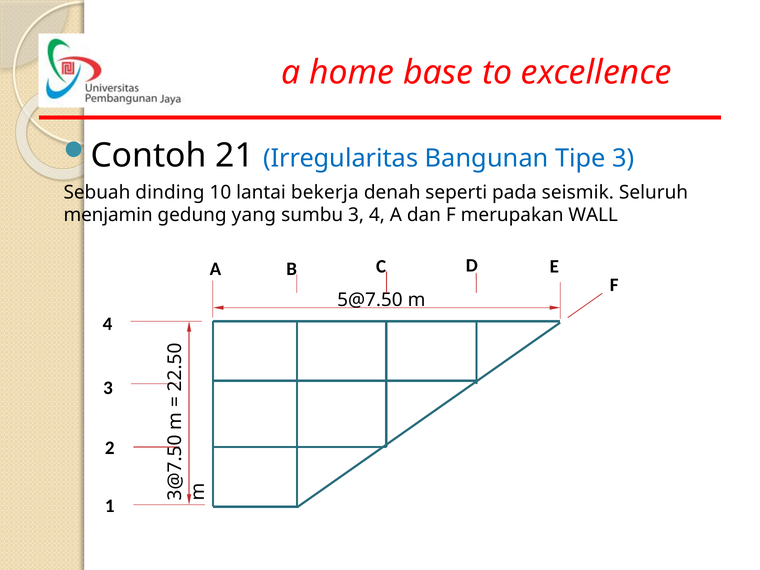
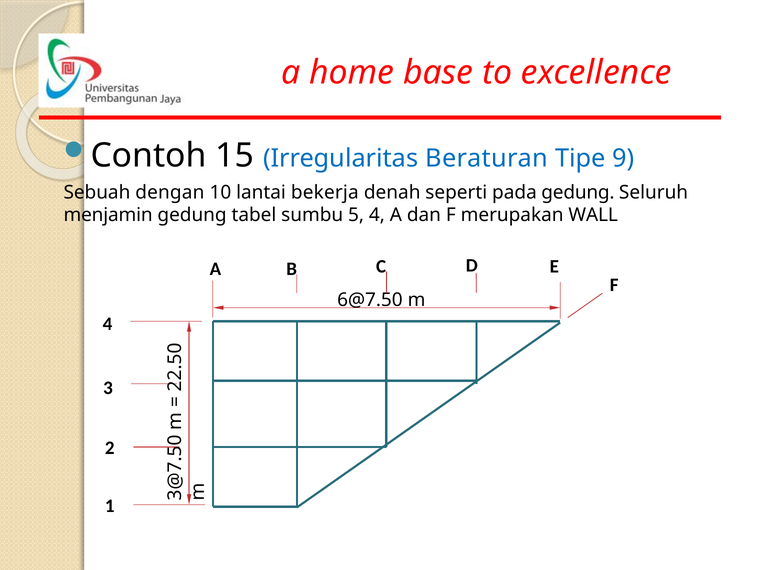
21: 21 -> 15 (235, 155)
Bangunan: Bangunan -> Beraturan (487, 158)
Tipe 3: 3 -> 9 (623, 158)
dinding: dinding -> dengan (170, 192)
pada seismik: seismik -> gedung (578, 192)
yang: yang -> tabel (254, 215)
sumbu 3: 3 -> 5 (356, 215)
5@7.50: 5@7.50 -> 6@7.50 (370, 300)
